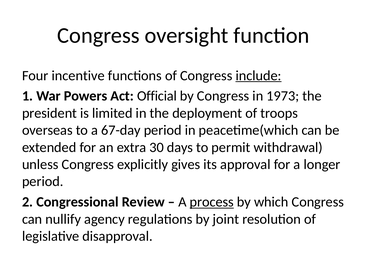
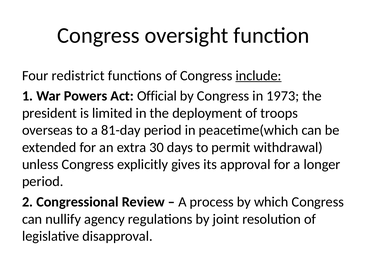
incentive: incentive -> redistrict (78, 76)
67-day: 67-day -> 81-day (121, 130)
process underline: present -> none (212, 202)
